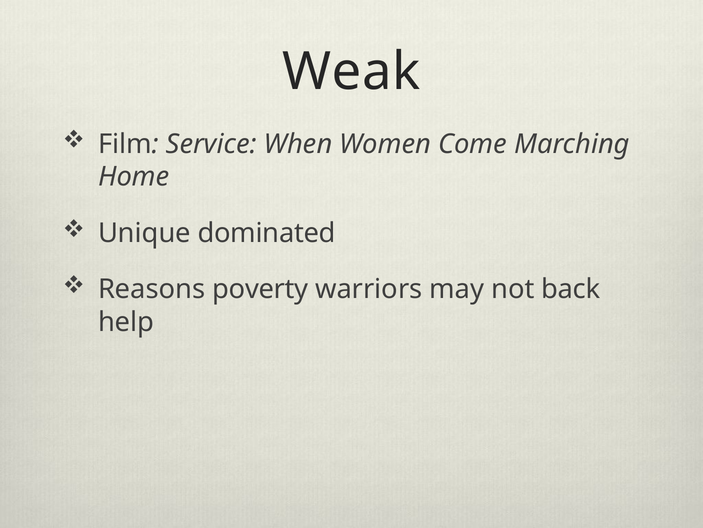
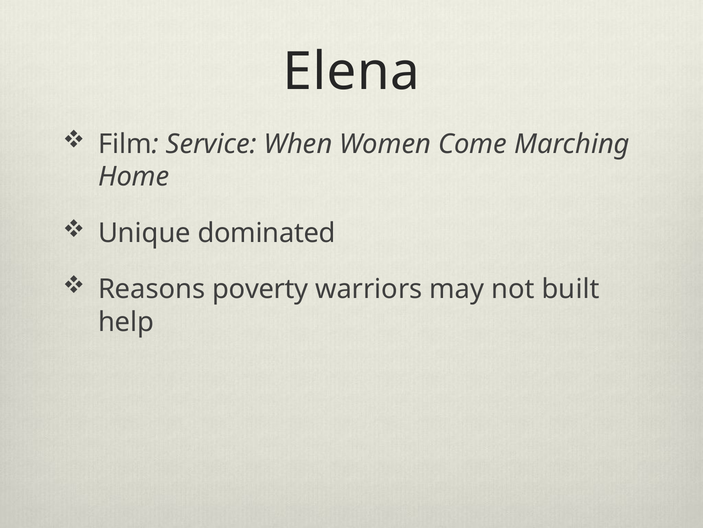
Weak: Weak -> Elena (351, 72)
back: back -> built (571, 289)
